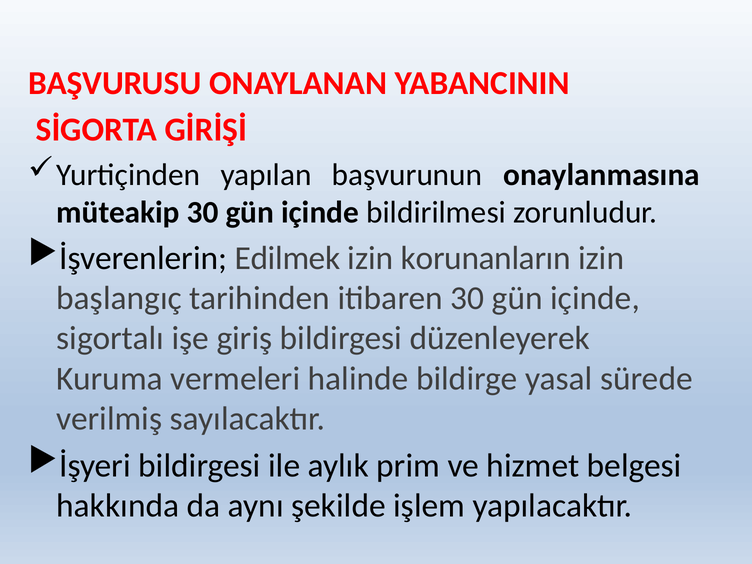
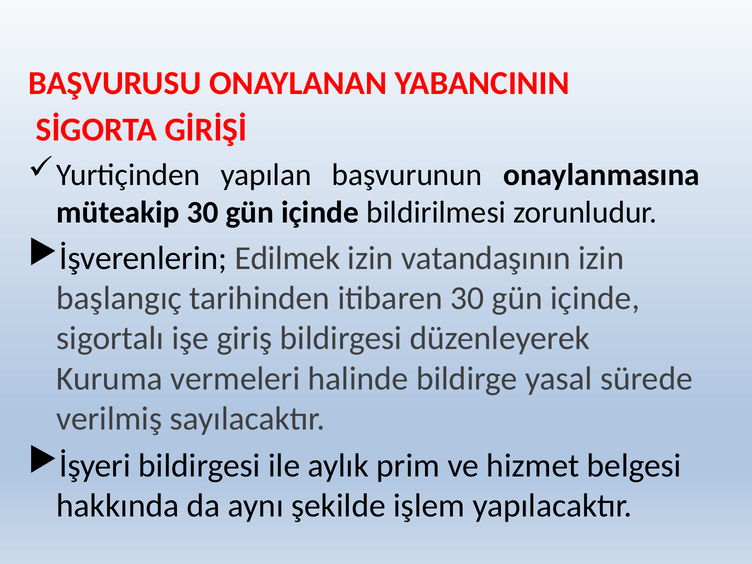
korunanların: korunanların -> vatandaşının (486, 258)
